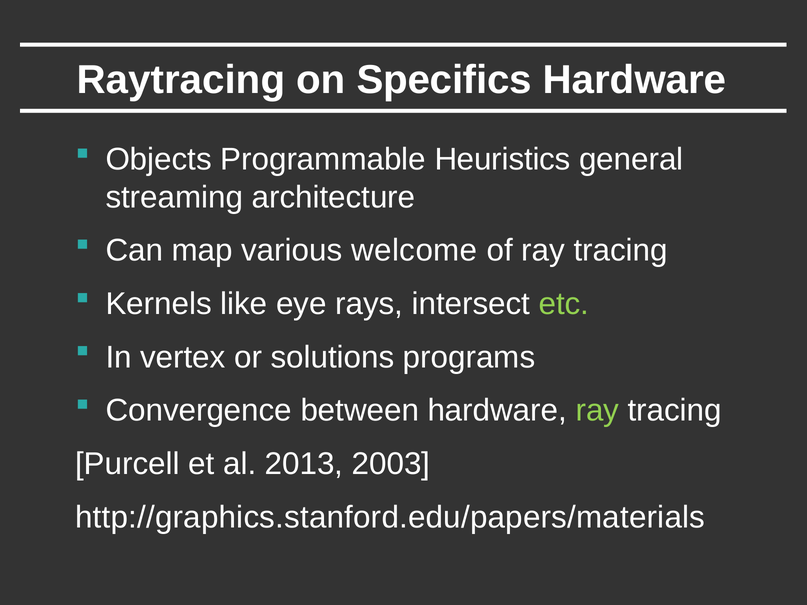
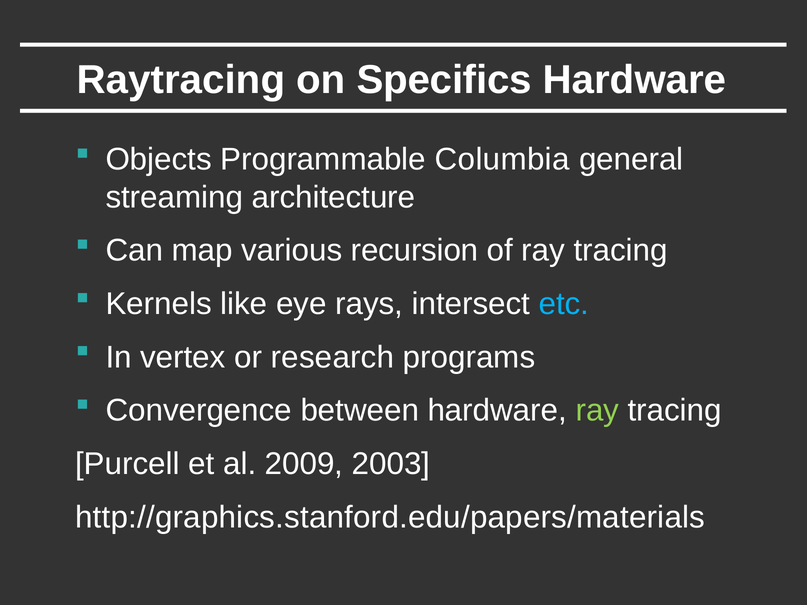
Heuristics: Heuristics -> Columbia (502, 160)
welcome: welcome -> recursion (415, 251)
etc colour: light green -> light blue (564, 304)
solutions: solutions -> research (332, 357)
2013: 2013 -> 2009 (304, 464)
